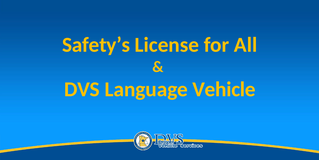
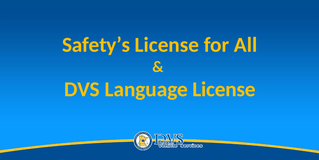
Language Vehicle: Vehicle -> License (224, 90)
